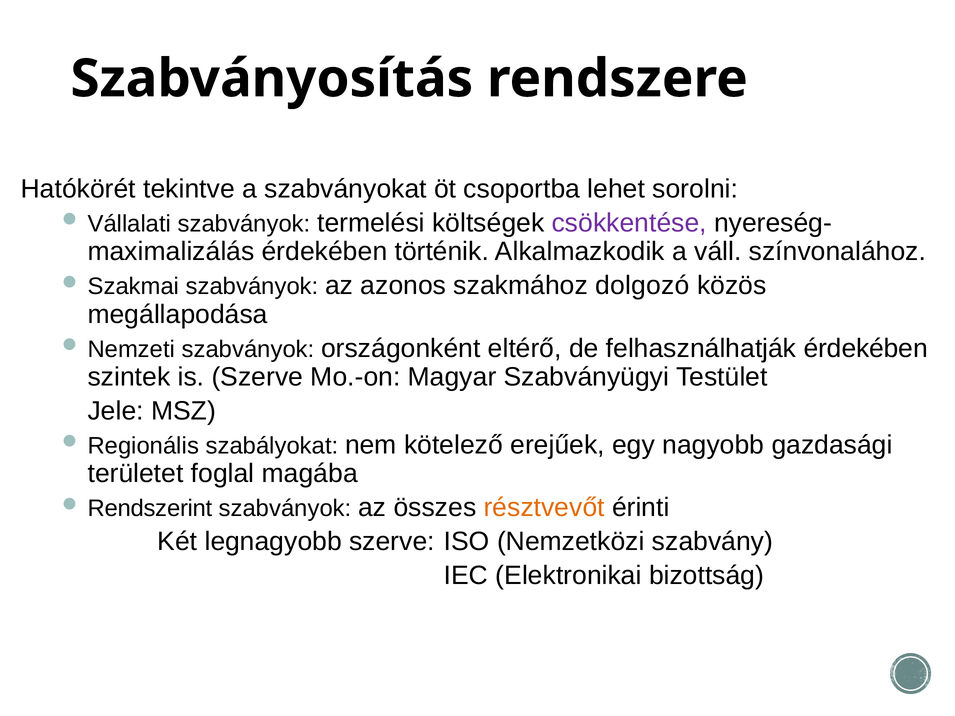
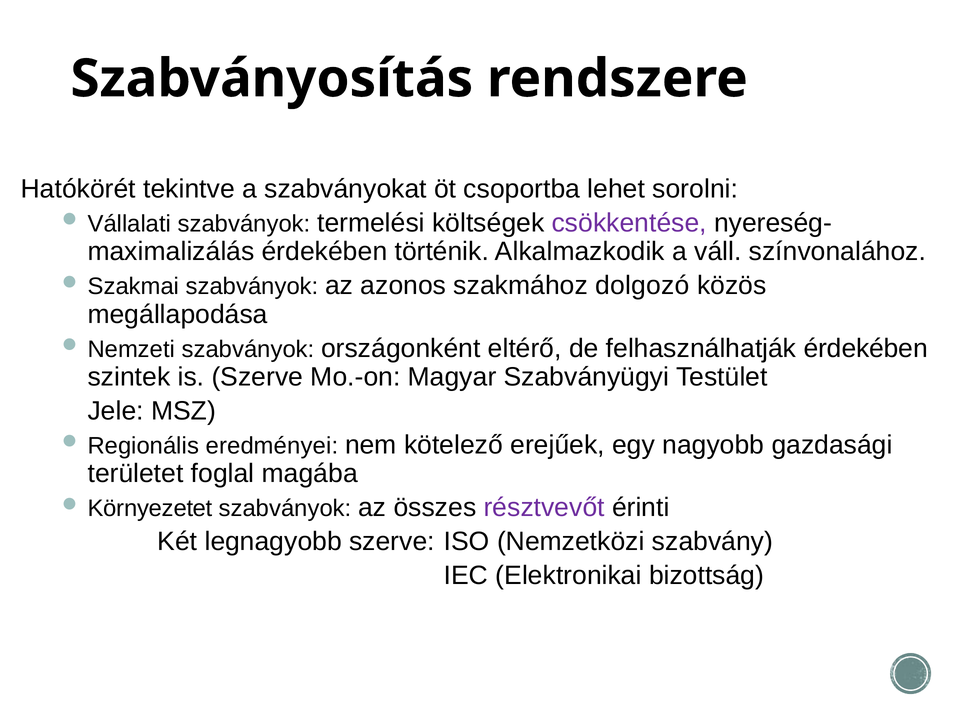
szabályokat: szabályokat -> eredményei (272, 446)
Rendszerint: Rendszerint -> Környezetet (150, 509)
résztvevőt colour: orange -> purple (544, 508)
